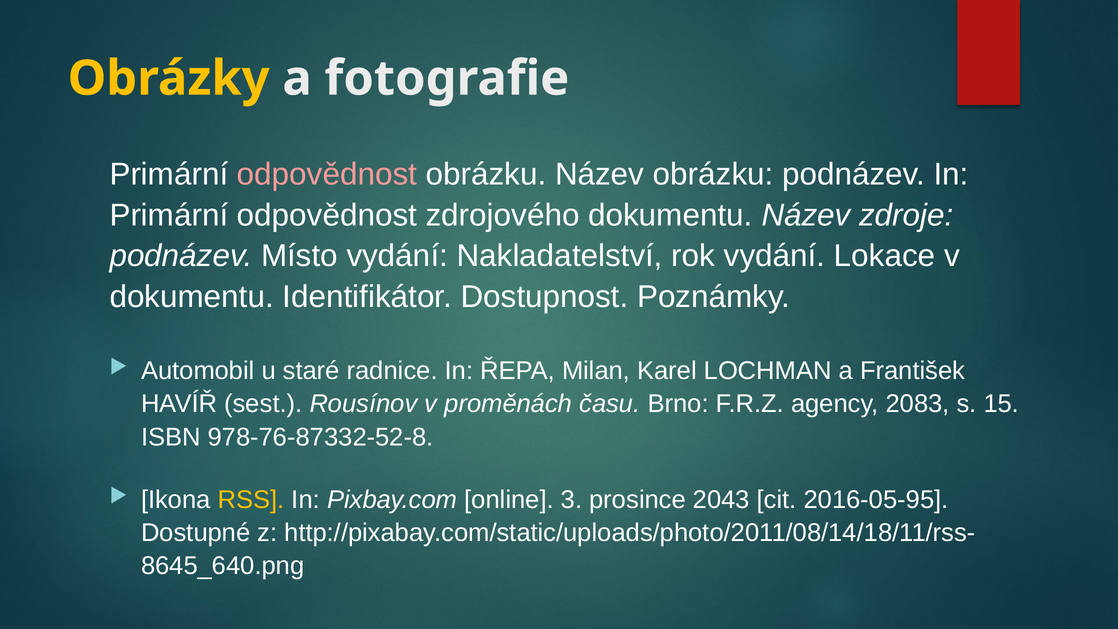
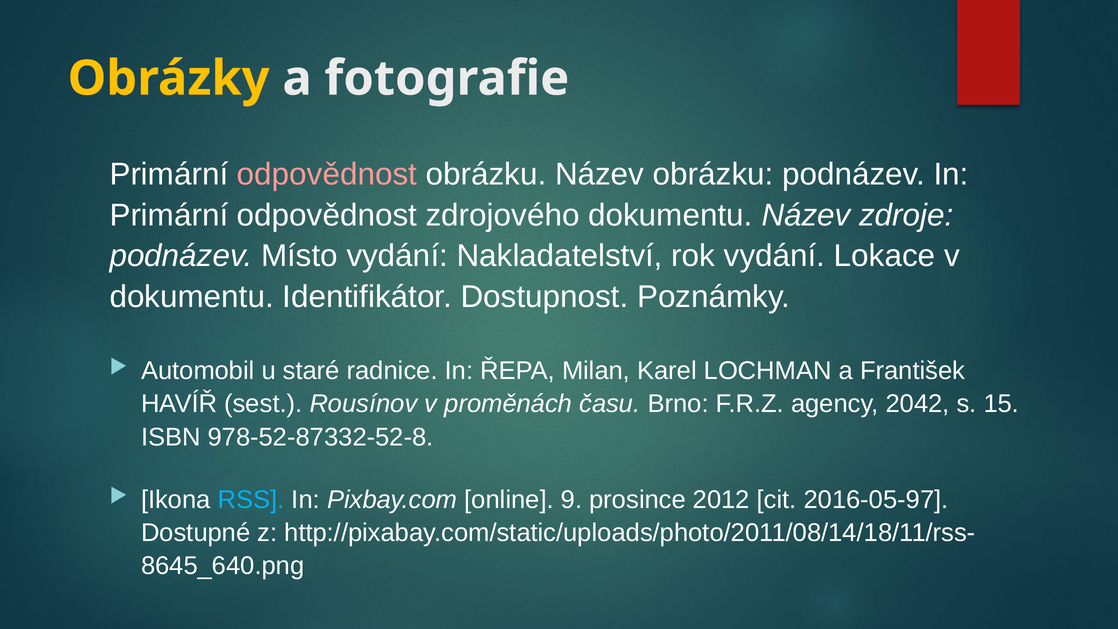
2083: 2083 -> 2042 (918, 404)
978-76-87332-52-8: 978-76-87332-52-8 -> 978-52-87332-52-8 (321, 437)
RSS colour: yellow -> light blue (251, 499)
3: 3 -> 9 (572, 499)
2043: 2043 -> 2012 (721, 499)
2016-05-95: 2016-05-95 -> 2016-05-97 (876, 499)
